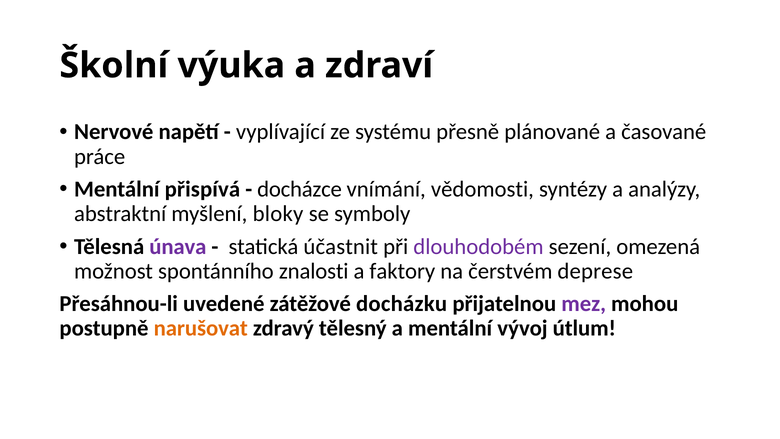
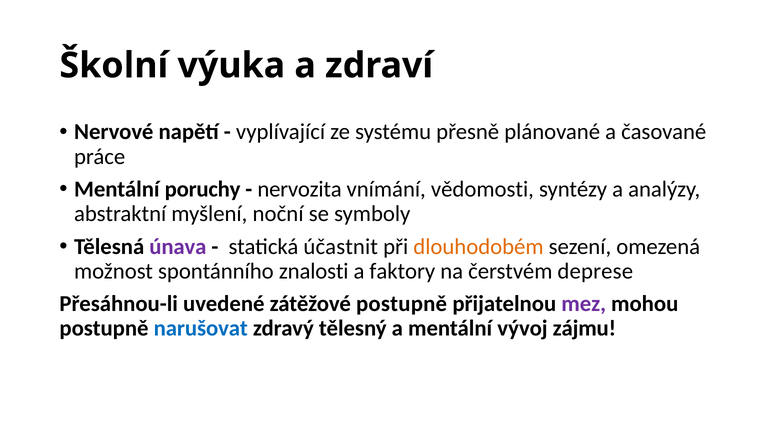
přispívá: přispívá -> poruchy (203, 189)
docházce: docházce -> nervozita (300, 189)
bloky: bloky -> noční (278, 214)
dlouhodobém colour: purple -> orange (478, 246)
zátěžové docházku: docházku -> postupně (402, 304)
narušovat colour: orange -> blue (201, 328)
útlum: útlum -> zájmu (584, 328)
